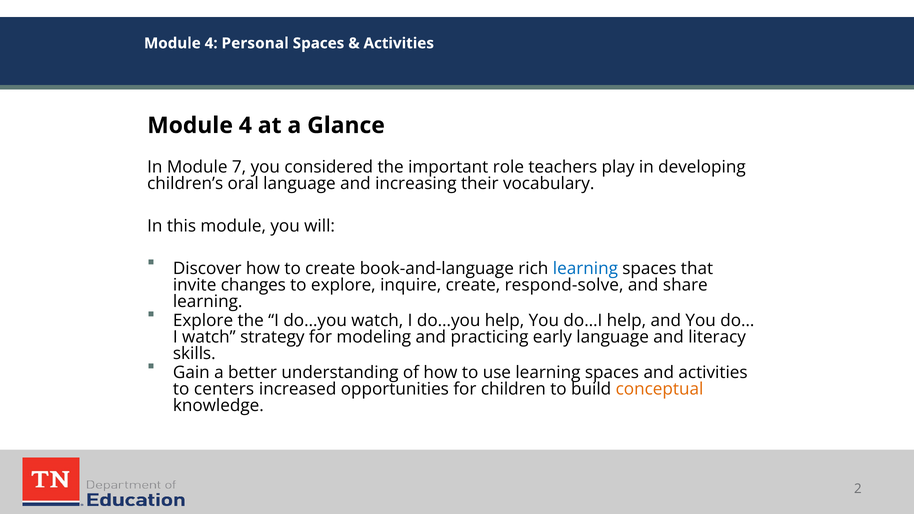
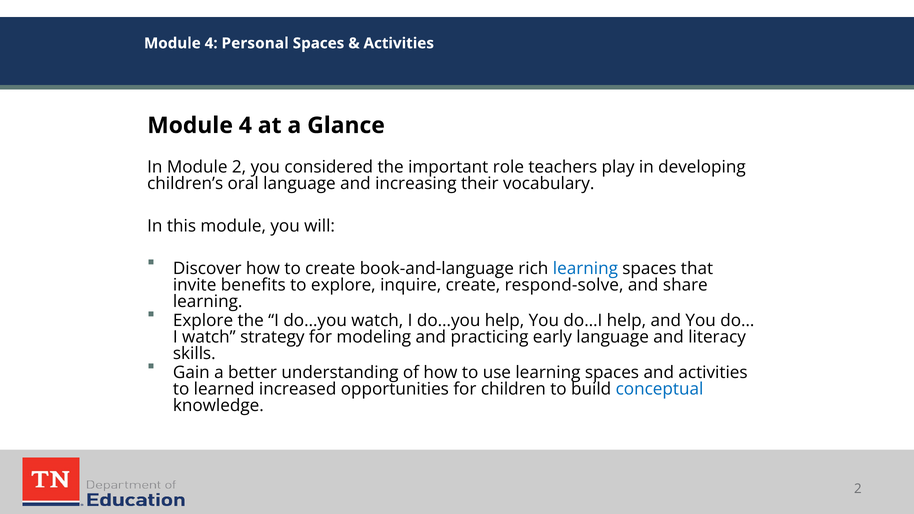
Module 7: 7 -> 2 (239, 167)
changes: changes -> benefits (253, 285)
centers: centers -> learned (224, 389)
conceptual colour: orange -> blue (659, 389)
